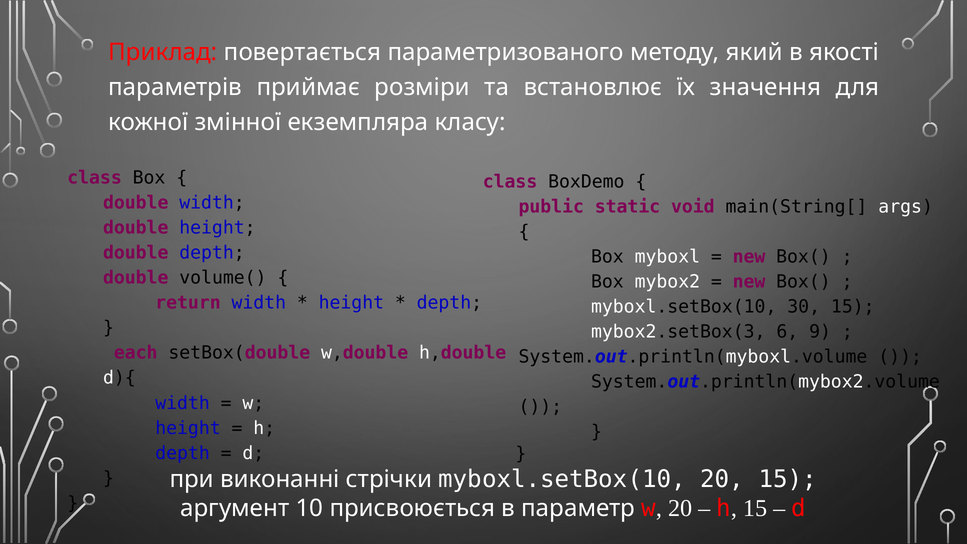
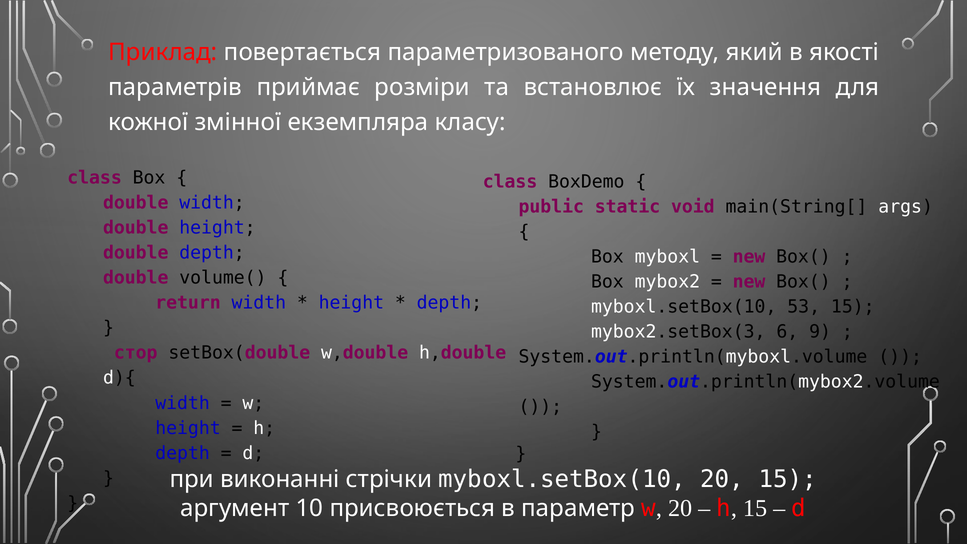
30: 30 -> 53 (804, 307)
each: each -> стор (136, 353)
